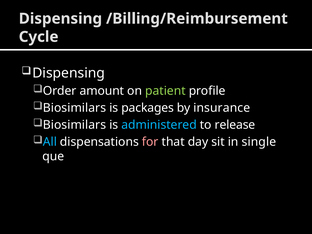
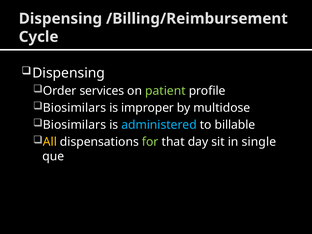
amount: amount -> services (102, 91)
packages: packages -> improper (148, 108)
insurance: insurance -> multidose (222, 108)
release: release -> billable (235, 125)
All colour: light blue -> yellow (50, 142)
for colour: pink -> light green (150, 142)
